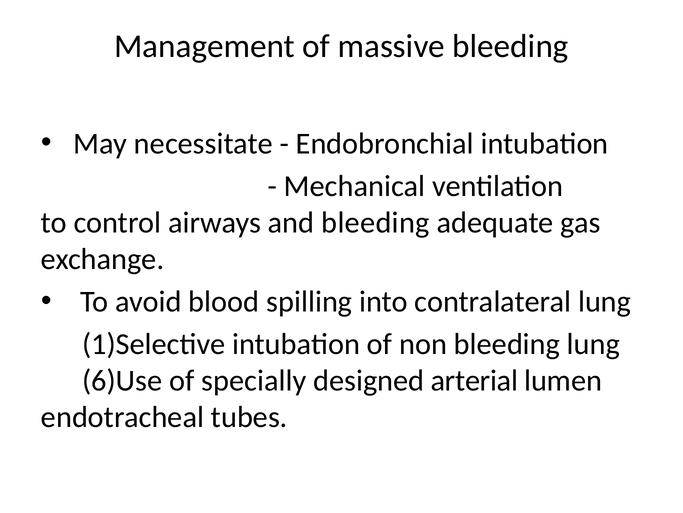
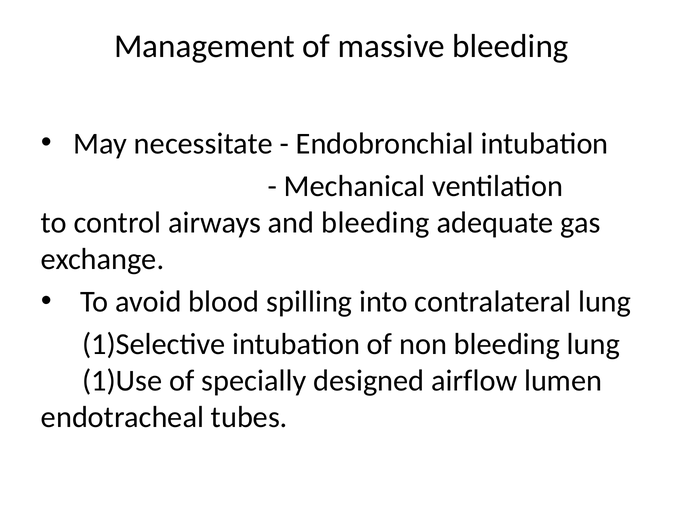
6)Use: 6)Use -> 1)Use (122, 380)
arterial: arterial -> airflow (474, 380)
